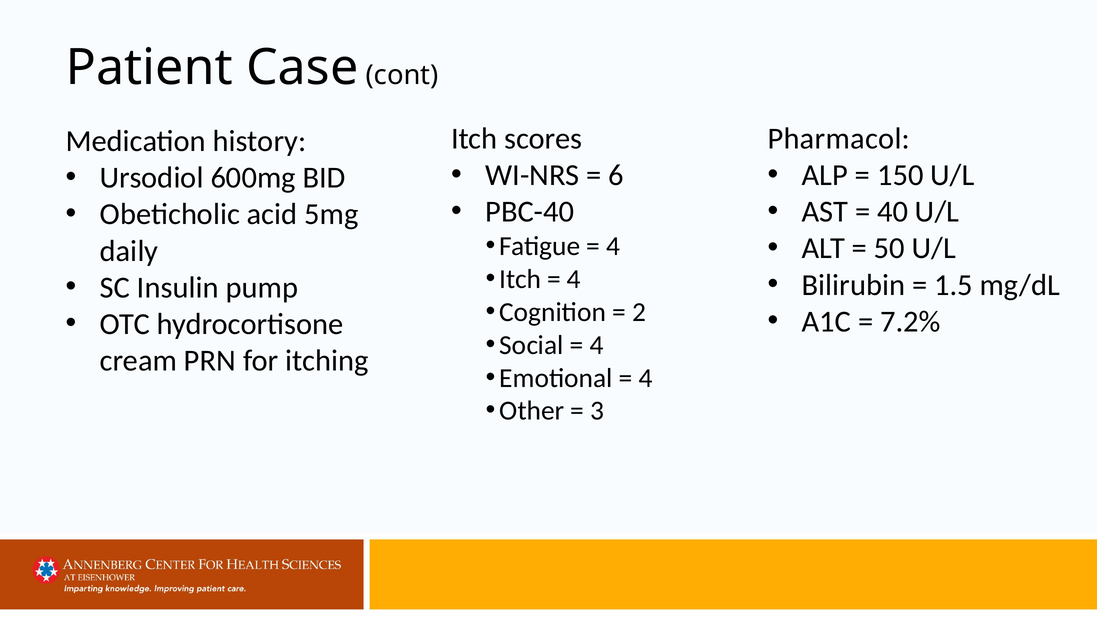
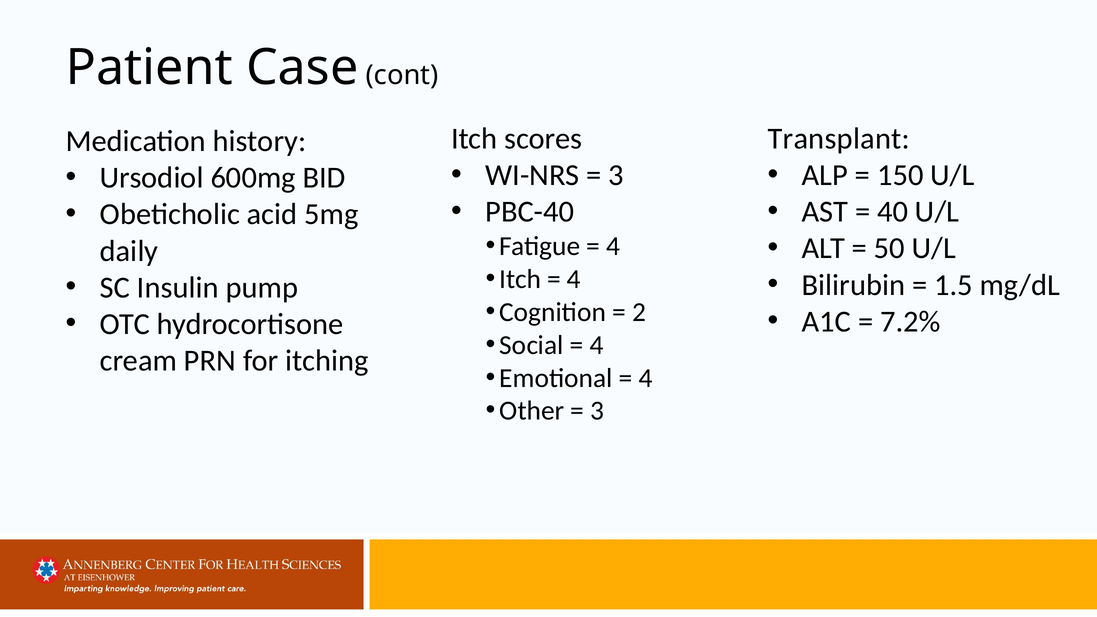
Pharmacol: Pharmacol -> Transplant (839, 139)
6: 6 -> 3 (616, 175)
